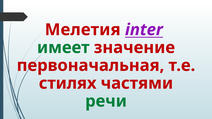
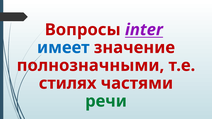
Мелетия: Мелетия -> Вопросы (83, 30)
имеет colour: green -> blue (63, 48)
первоначальная: первоначальная -> полнозначными (90, 66)
